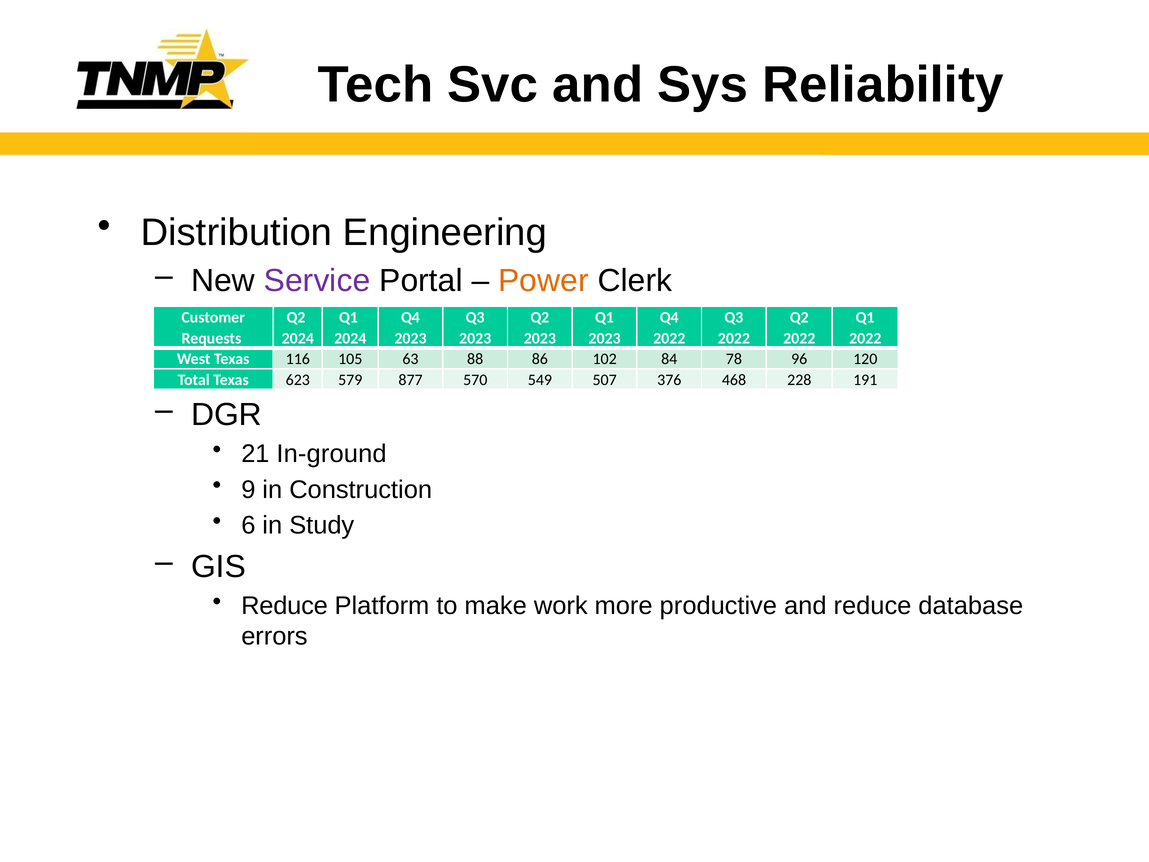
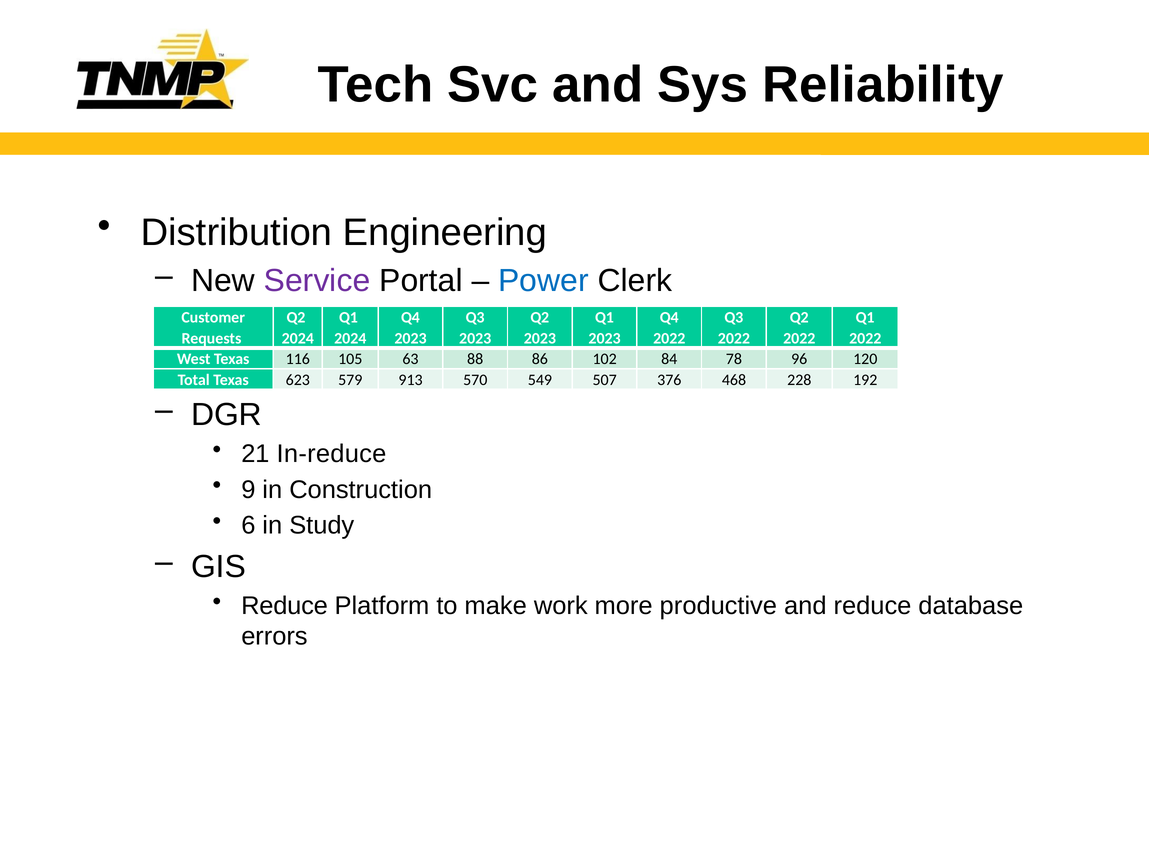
Power colour: orange -> blue (543, 281)
877: 877 -> 913 (411, 380)
191: 191 -> 192 (865, 380)
In-ground: In-ground -> In-reduce (332, 454)
